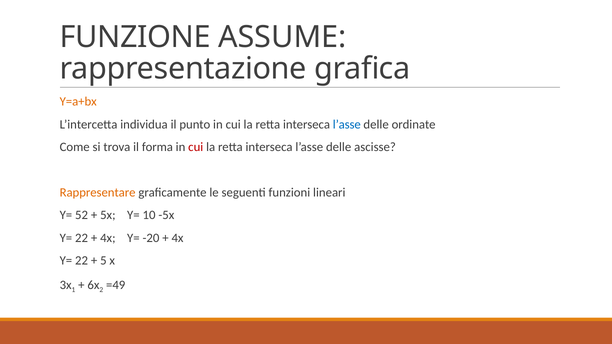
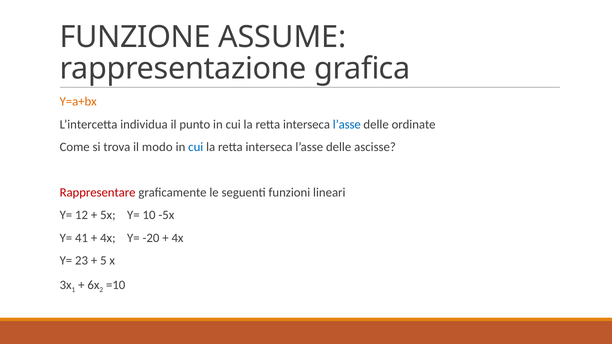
forma: forma -> modo (157, 147)
cui colour: red -> blue (196, 147)
Rappresentare colour: orange -> red (98, 193)
52: 52 -> 12 (82, 215)
22: 22 -> 41 (82, 238)
22: 22 -> 23 (82, 261)
=49: =49 -> =10 (116, 285)
